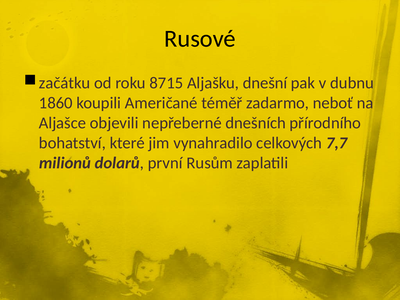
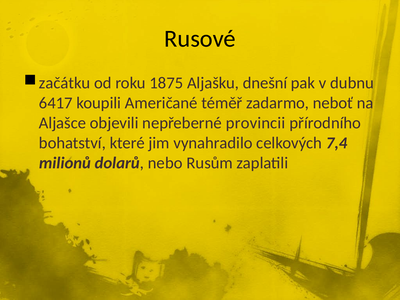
8715: 8715 -> 1875 (166, 83)
1860: 1860 -> 6417 (56, 103)
dnešních: dnešních -> provincii (256, 123)
7,7: 7,7 -> 7,4 (337, 143)
první: první -> nebo (165, 163)
